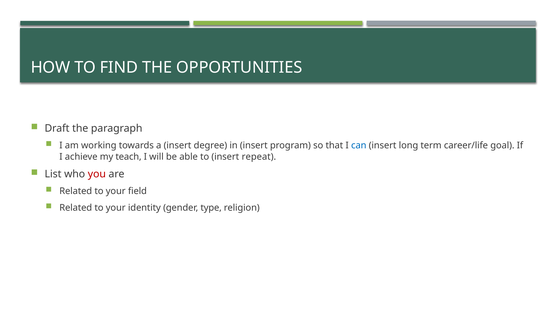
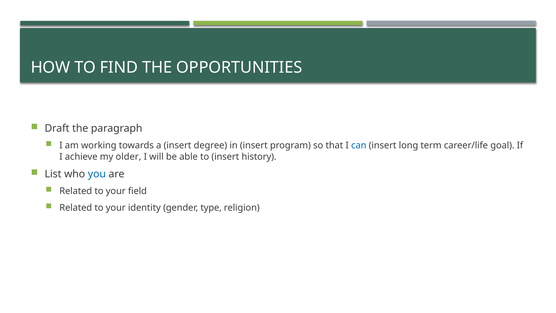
teach: teach -> older (128, 157)
repeat: repeat -> history (259, 157)
you colour: red -> blue (97, 174)
